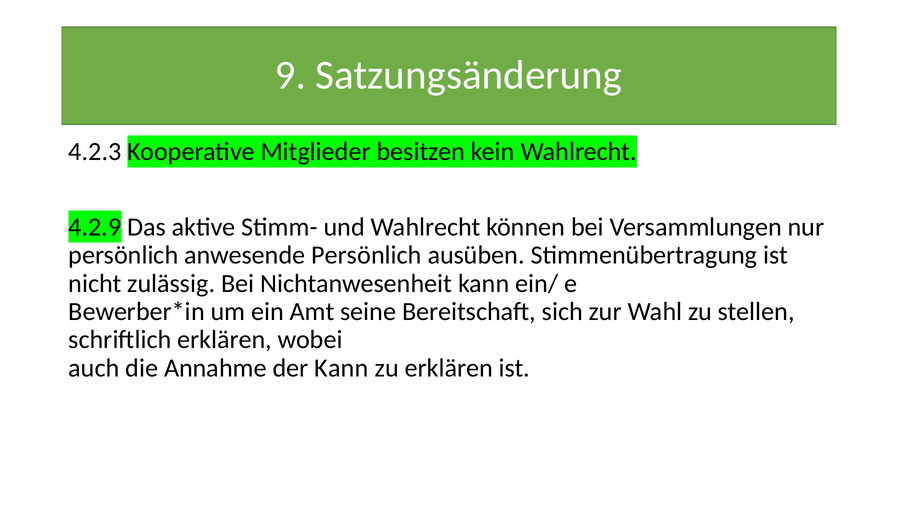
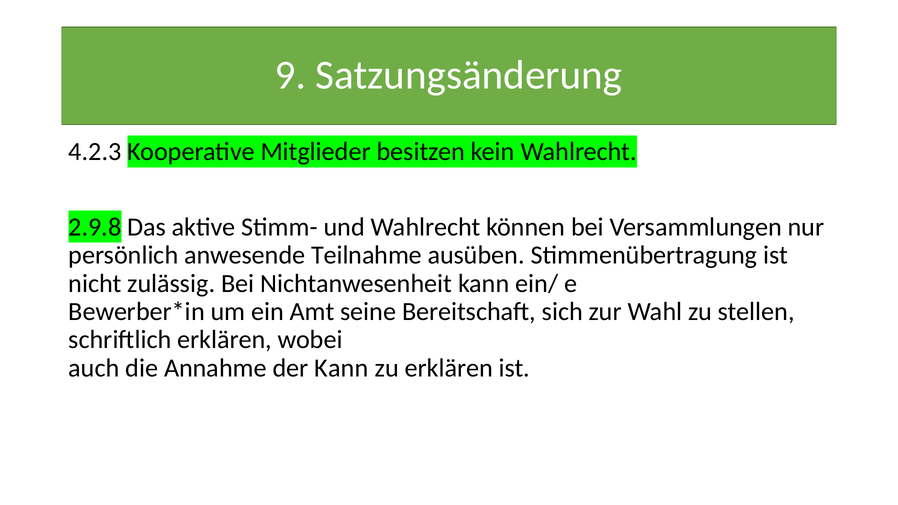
4.2.9: 4.2.9 -> 2.9.8 (95, 227)
anwesende Persönlich: Persönlich -> Teilnahme (367, 255)
